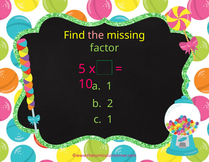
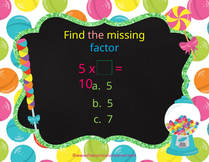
factor colour: light green -> light blue (104, 48)
a 1: 1 -> 5 (109, 86)
b 2: 2 -> 5 (110, 103)
c 1: 1 -> 7 (110, 119)
